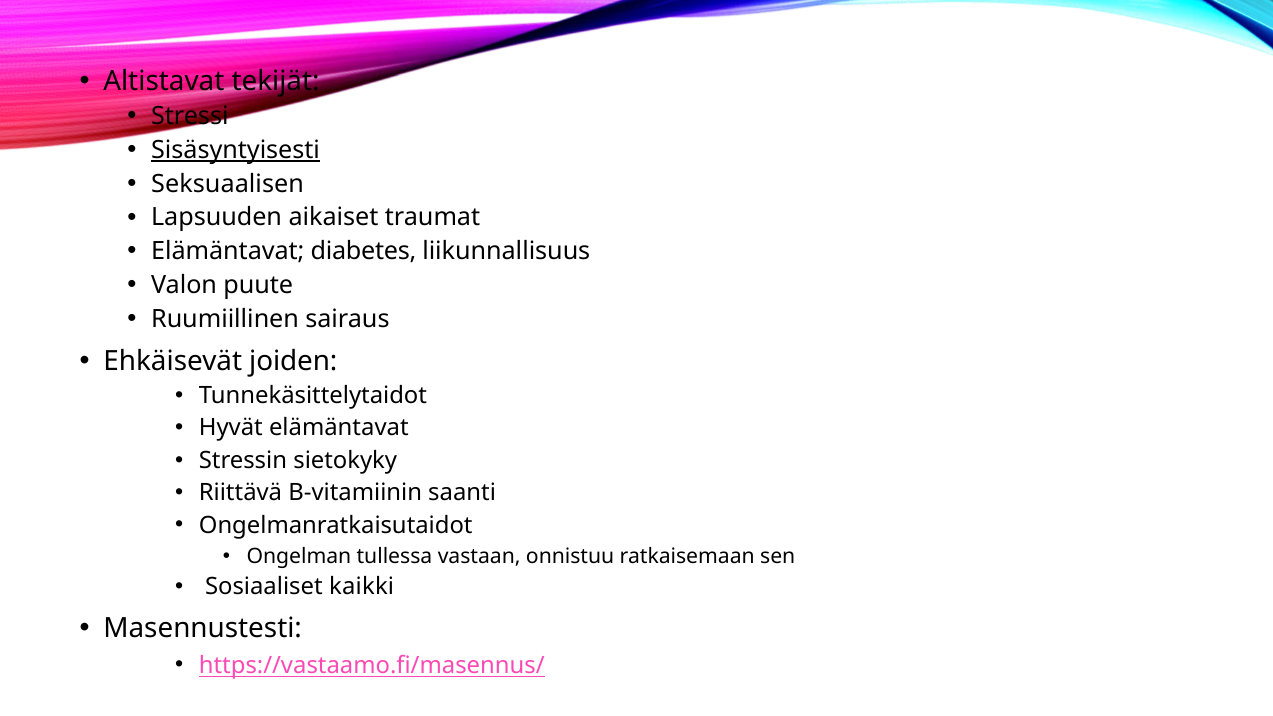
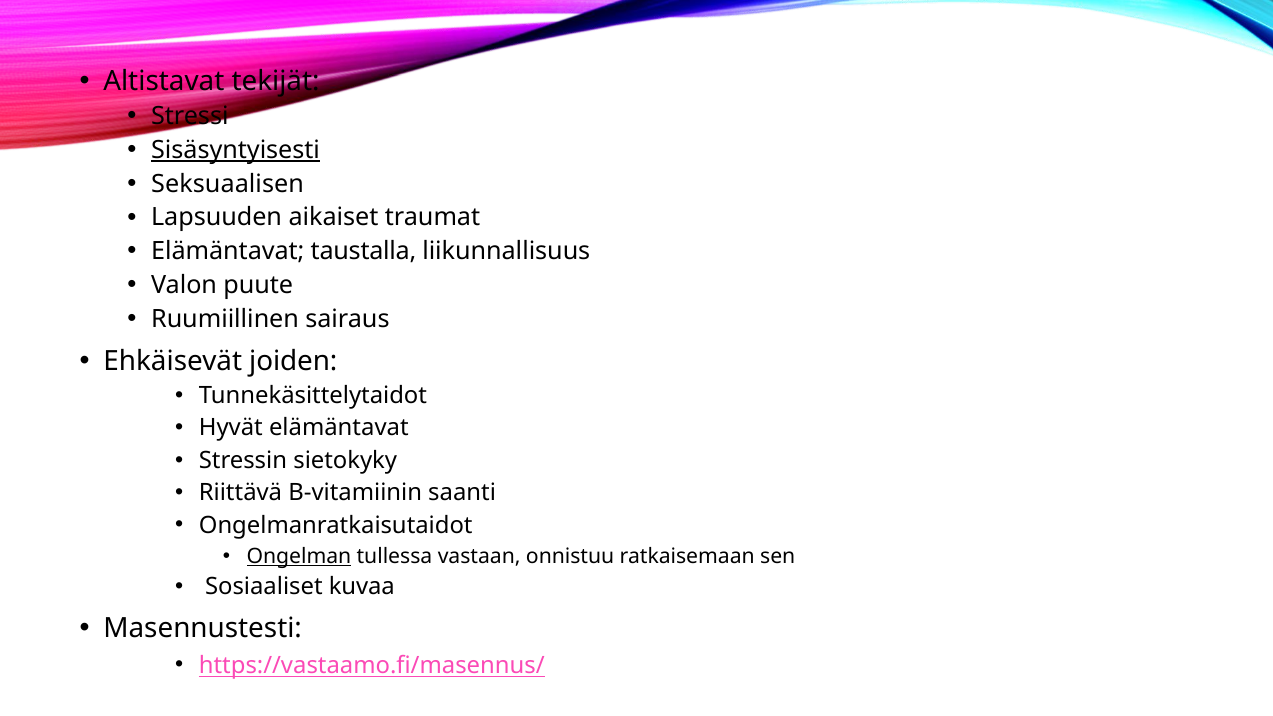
diabetes: diabetes -> taustalla (364, 251)
Ongelman underline: none -> present (299, 556)
kaikki: kaikki -> kuvaa (362, 587)
